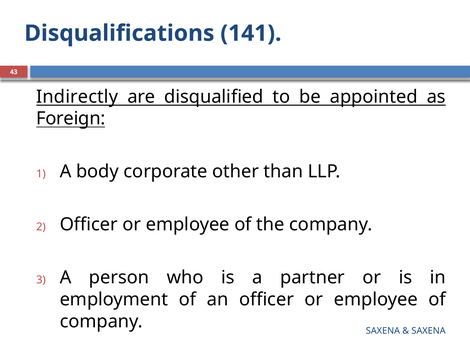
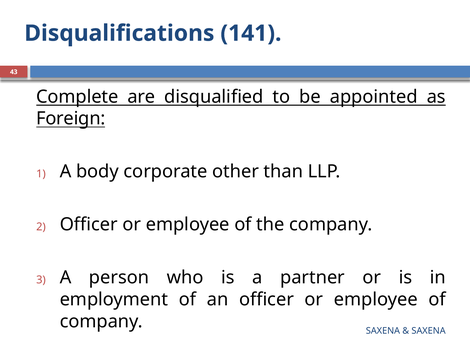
Indirectly: Indirectly -> Complete (77, 97)
